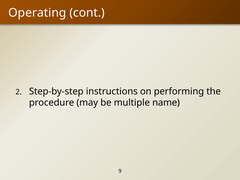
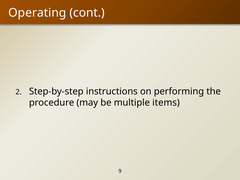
name: name -> items (166, 103)
